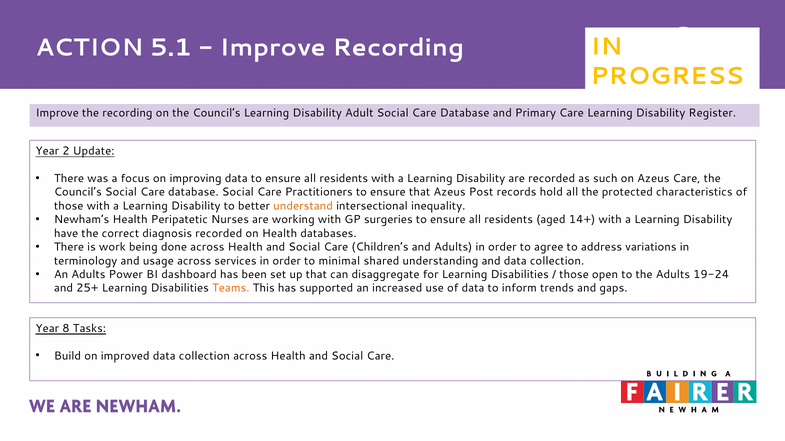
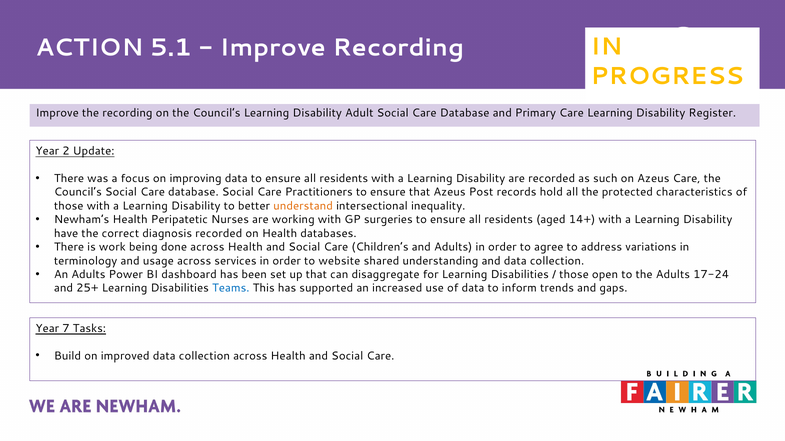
minimal: minimal -> website (339, 261)
19-24: 19-24 -> 17-24 (711, 275)
Teams colour: orange -> blue (231, 289)
8: 8 -> 7 (66, 329)
